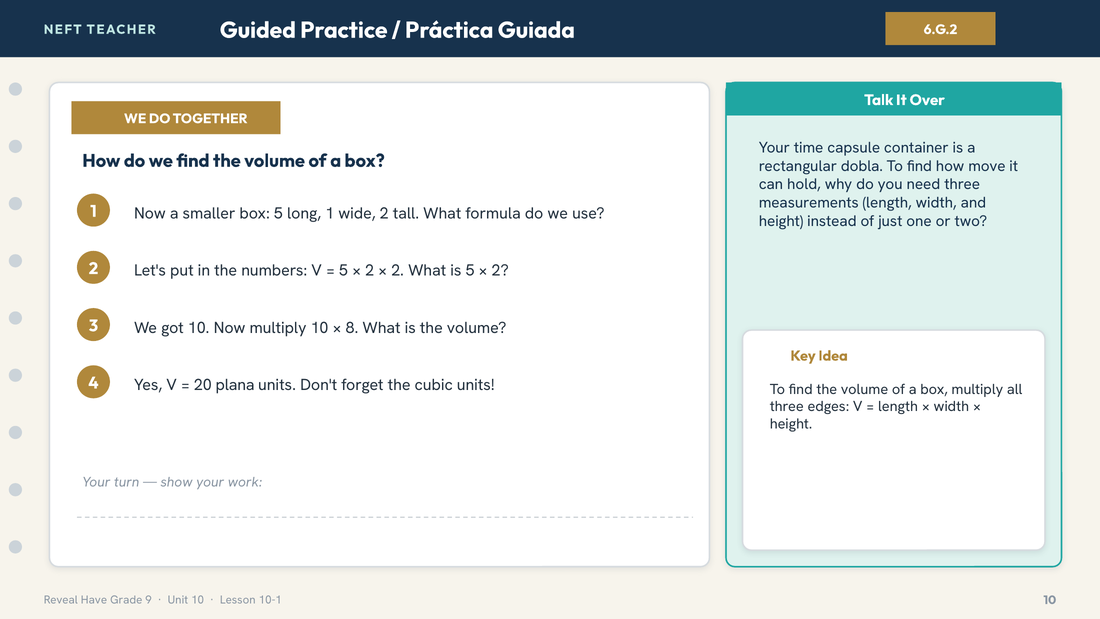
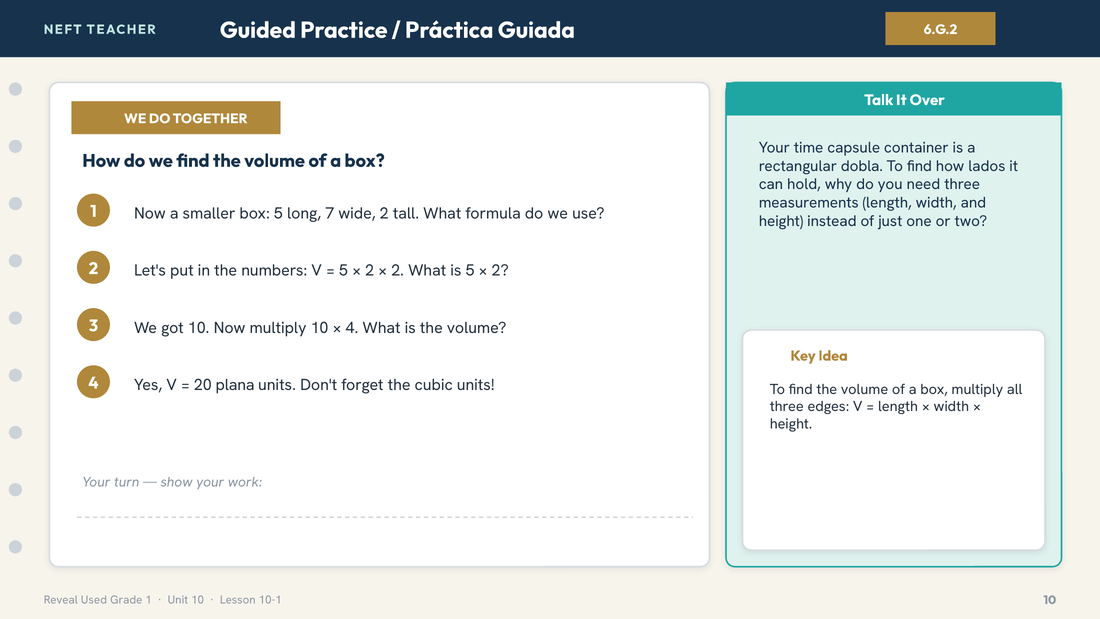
move: move -> lados (987, 166)
long 1: 1 -> 7 (330, 213)
8: 8 -> 4 (352, 328)
Have: Have -> Used (94, 600)
Grade 9: 9 -> 1 (149, 600)
